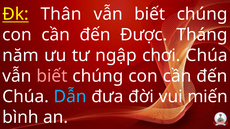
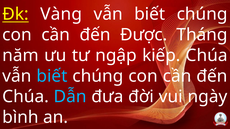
Thân: Thân -> Vàng (61, 14)
chơi: chơi -> kiếp (161, 56)
biết colour: pink -> light blue (52, 76)
miến: miến -> ngày (207, 97)
